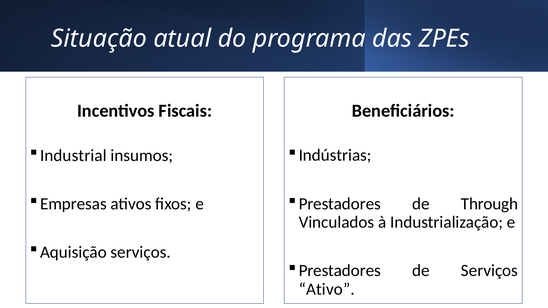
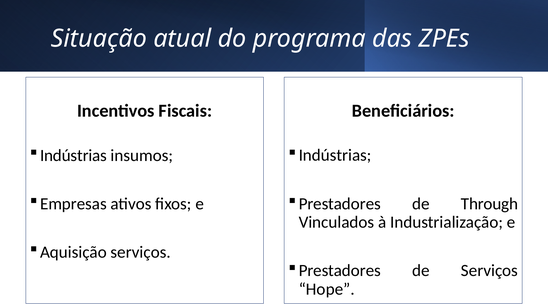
Industrial: Industrial -> Indústrias (73, 155)
Ativo: Ativo -> Hope (327, 289)
